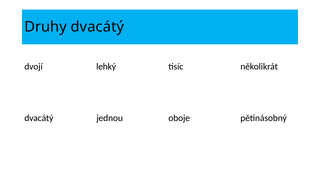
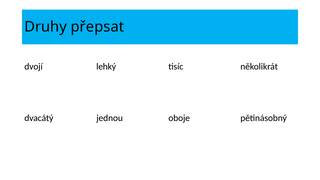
Druhy dvacátý: dvacátý -> přepsat (97, 27)
